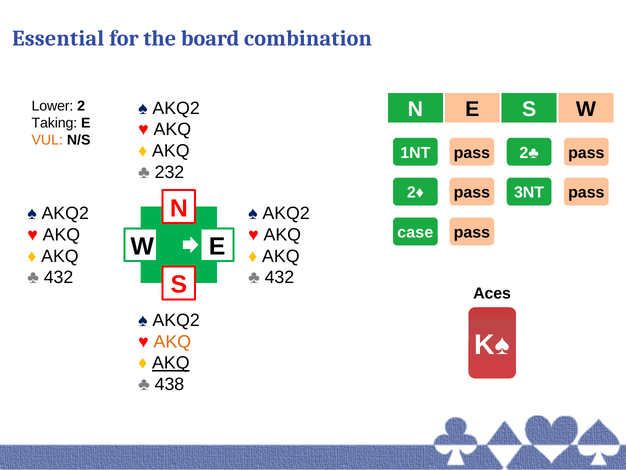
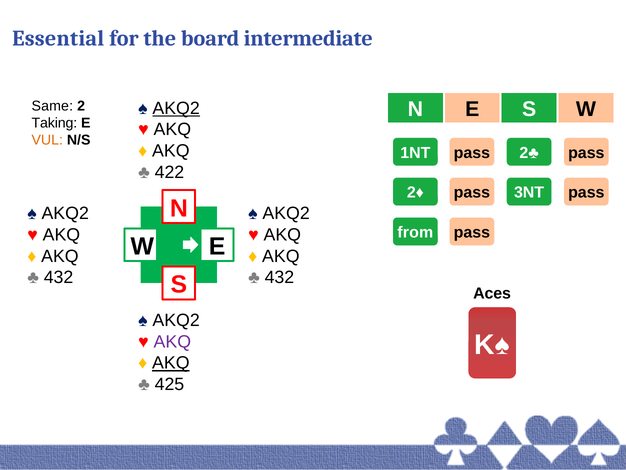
combination: combination -> intermediate (308, 39)
Lower: Lower -> Same (52, 106)
AKQ2 underline: none -> present (176, 108)
232: 232 -> 422 (169, 172)
case: case -> from (415, 232)
AKQ colour: orange -> purple (172, 341)
438: 438 -> 425 (169, 384)
